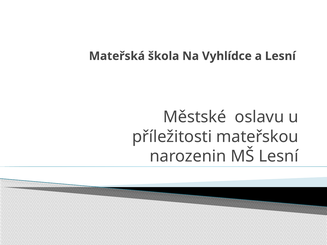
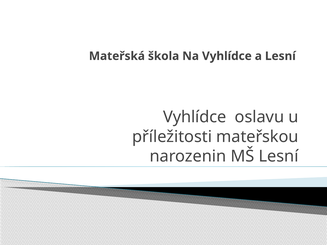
Městské: Městské -> Vyhlídce (195, 117)
